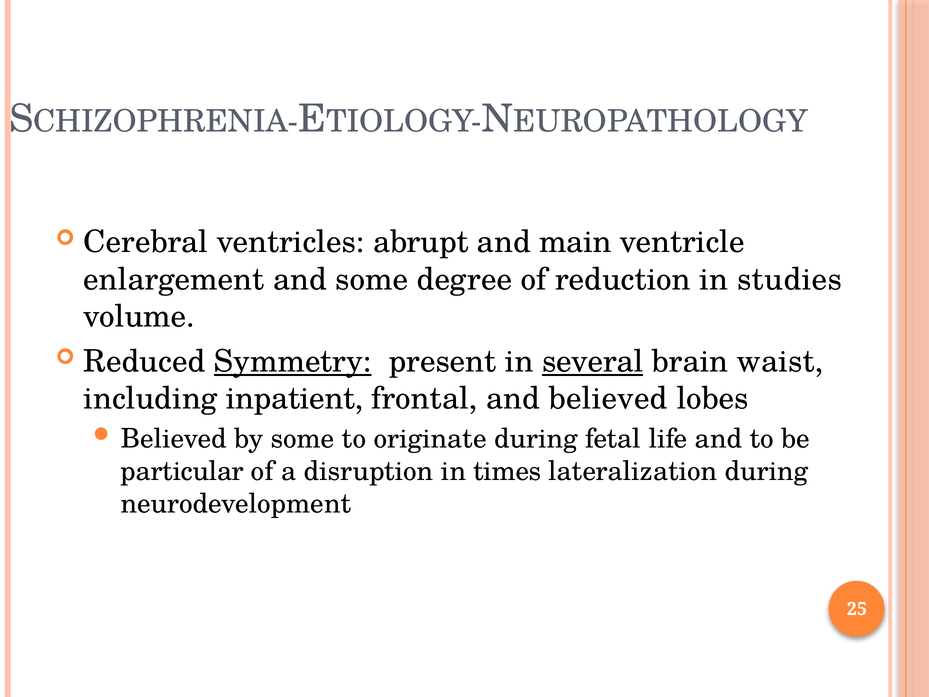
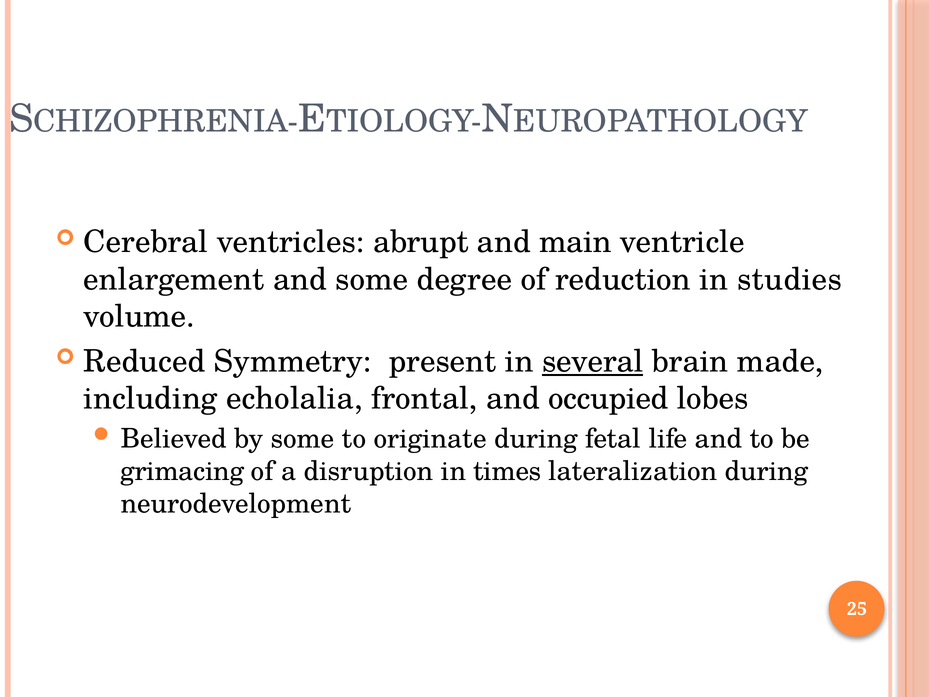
Symmetry underline: present -> none (293, 361)
waist: waist -> made (780, 361)
inpatient: inpatient -> echolalia (294, 399)
and believed: believed -> occupied (608, 399)
particular: particular -> grimacing (182, 471)
